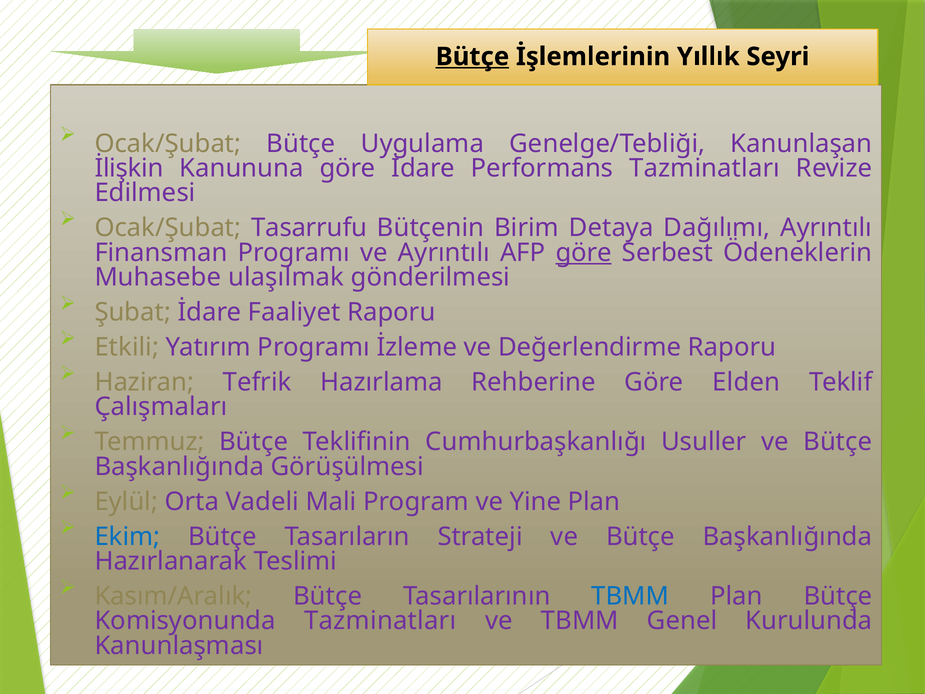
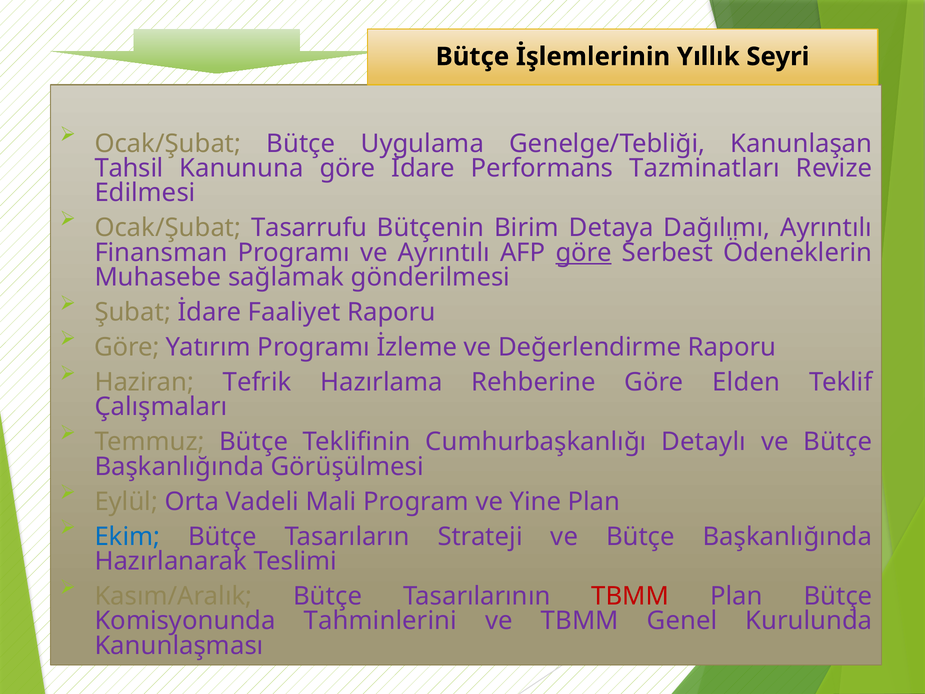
Bütçe underline: present -> none (472, 57)
İlişkin: İlişkin -> Tahsil (129, 168)
ulaşılmak: ulaşılmak -> sağlamak (286, 277)
Etkili: Etkili -> Göre (127, 347)
Usuller: Usuller -> Detaylı (704, 442)
TBMM colour: blue -> red (630, 596)
Komisyonunda Tazminatları: Tazminatları -> Tahminlerini (380, 621)
